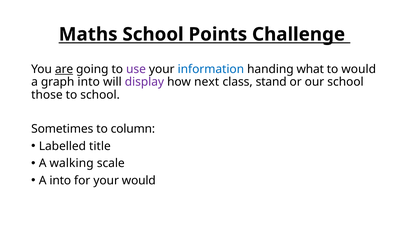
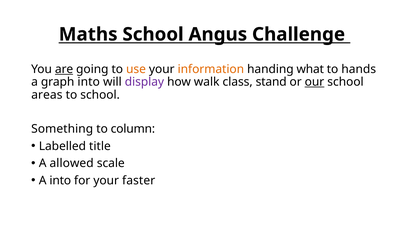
Points: Points -> Angus (218, 34)
use colour: purple -> orange (136, 69)
information colour: blue -> orange (211, 69)
to would: would -> hands (359, 69)
next: next -> walk (207, 82)
our underline: none -> present (314, 82)
those: those -> areas (47, 95)
Sometimes: Sometimes -> Something (62, 129)
walking: walking -> allowed (72, 163)
your would: would -> faster (139, 180)
